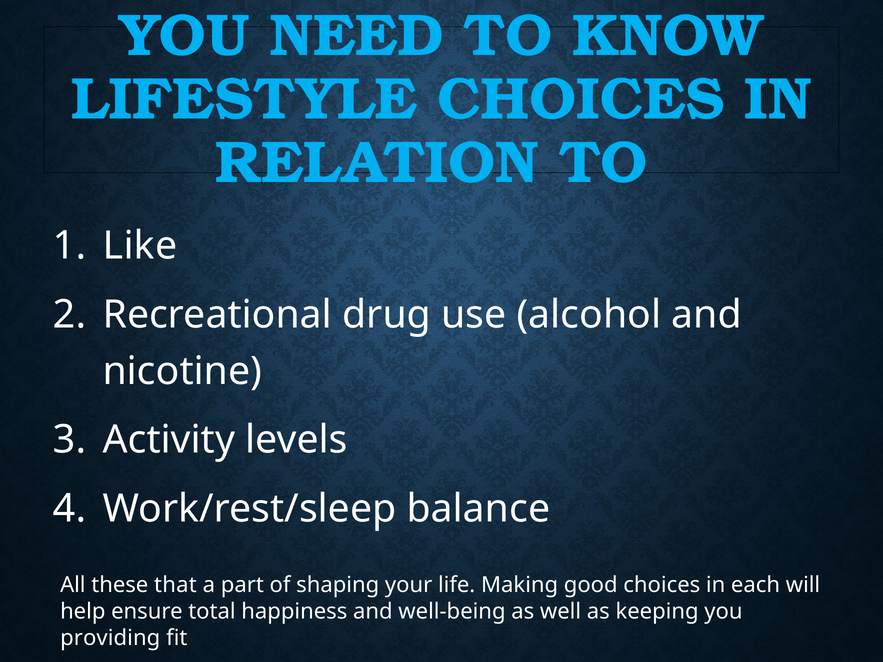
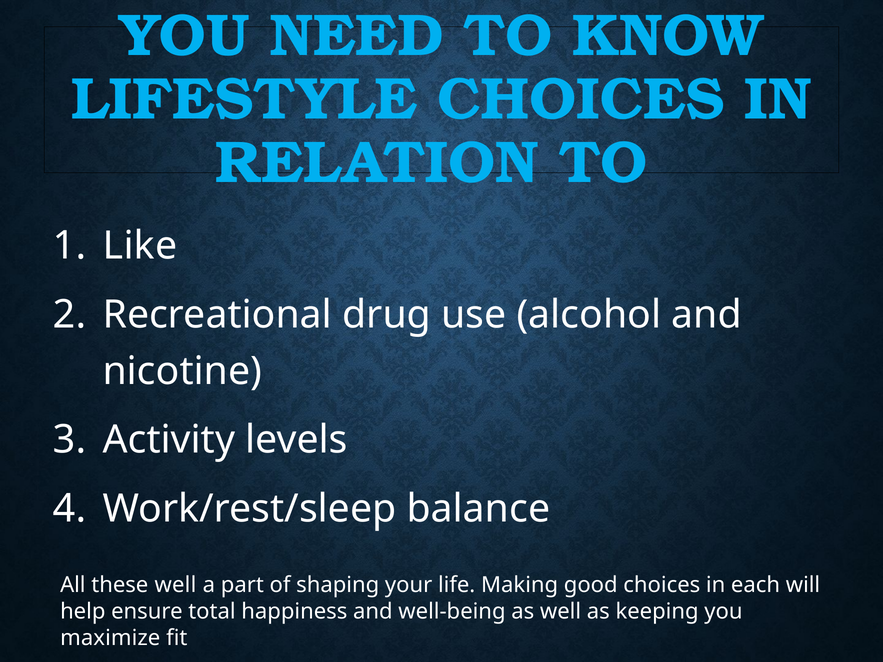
these that: that -> well (175, 585)
providing: providing -> maximize (110, 638)
